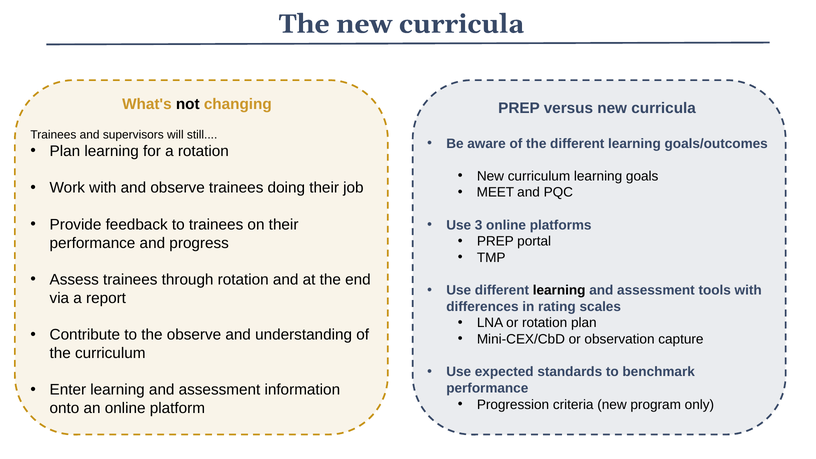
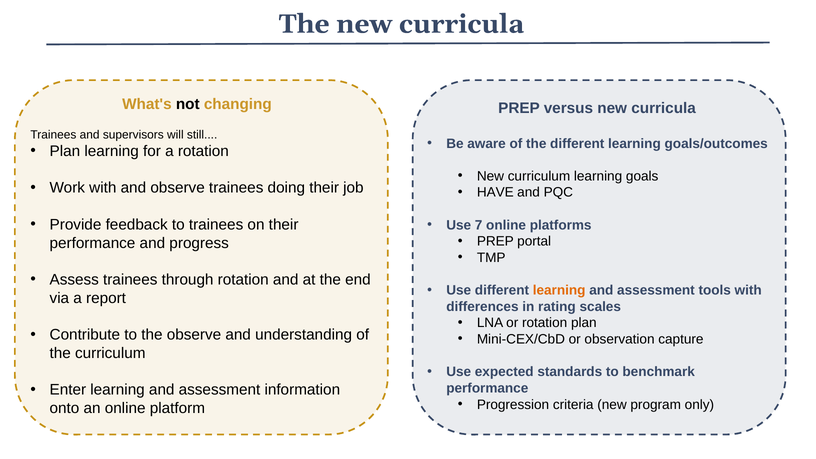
MEET: MEET -> HAVE (495, 192)
3: 3 -> 7 (479, 225)
learning colour: black -> orange (559, 290)
